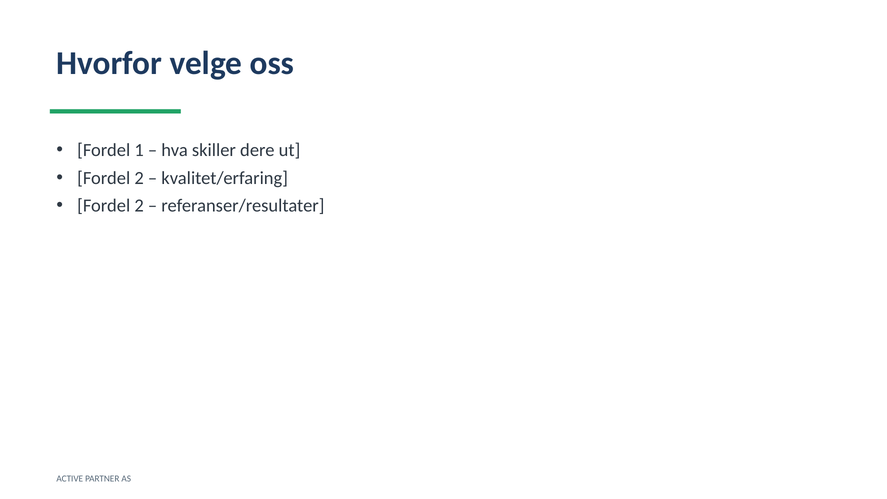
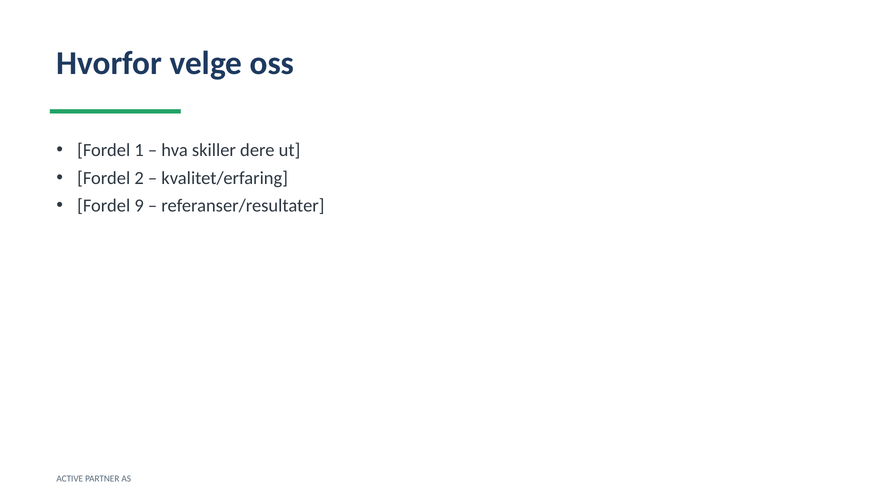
2: 2 -> 9 (139, 206)
